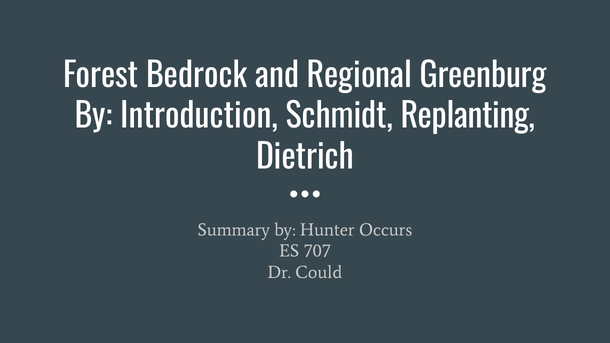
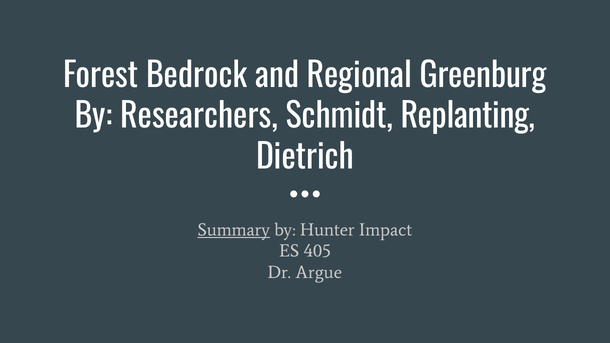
Introduction: Introduction -> Researchers (199, 117)
Summary underline: none -> present (234, 230)
Occurs: Occurs -> Impact (386, 230)
707: 707 -> 405 (317, 251)
Could: Could -> Argue (319, 273)
